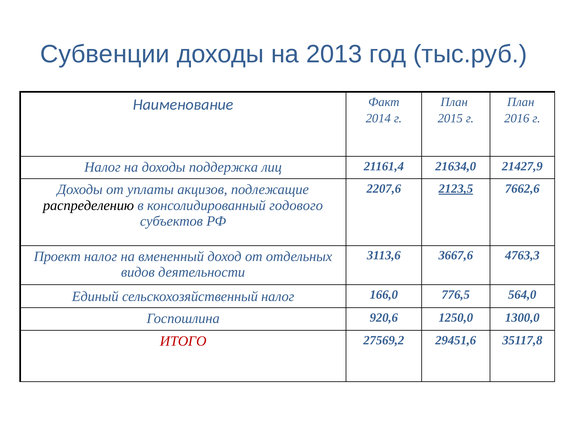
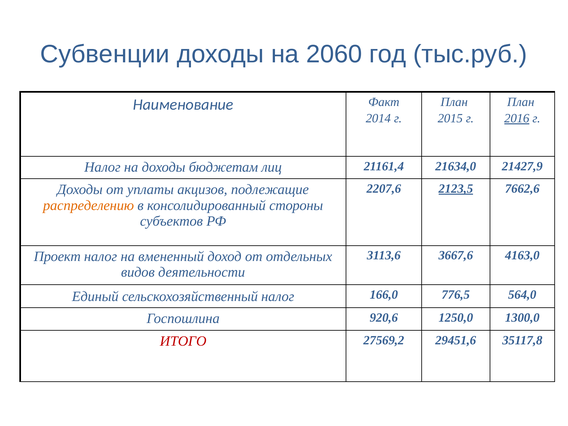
2013: 2013 -> 2060 (334, 54)
2016 underline: none -> present (517, 118)
поддержка: поддержка -> бюджетам (224, 167)
распределению colour: black -> orange (89, 205)
годового: годового -> стороны (296, 205)
4763,3: 4763,3 -> 4163,0 (522, 255)
